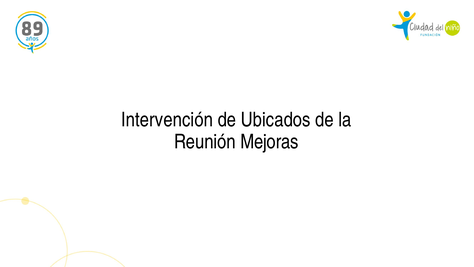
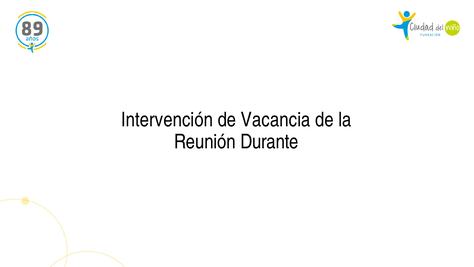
Ubicados: Ubicados -> Vacancia (276, 120)
Mejoras: Mejoras -> Durante (269, 141)
